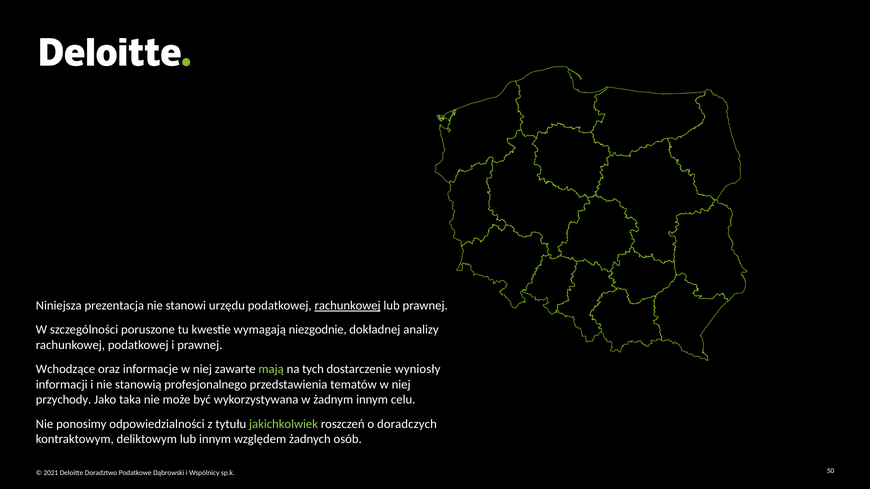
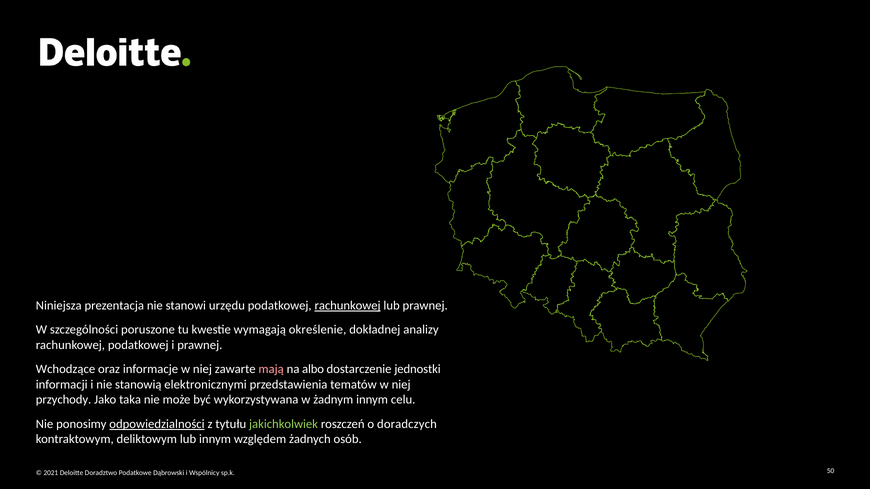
niezgodnie: niezgodnie -> określenie (318, 330)
mają colour: light green -> pink (271, 370)
tych: tych -> albo (313, 370)
wyniosły: wyniosły -> jednostki (418, 370)
profesjonalnego: profesjonalnego -> elektronicznymi (206, 385)
odpowiedzialności underline: none -> present (157, 424)
